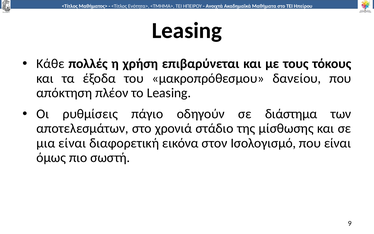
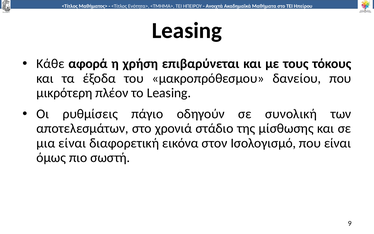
πολλές: πολλές -> αφορά (88, 64)
απόκτηση: απόκτηση -> μικρότερη (64, 93)
διάστημα: διάστημα -> συνολική (291, 114)
